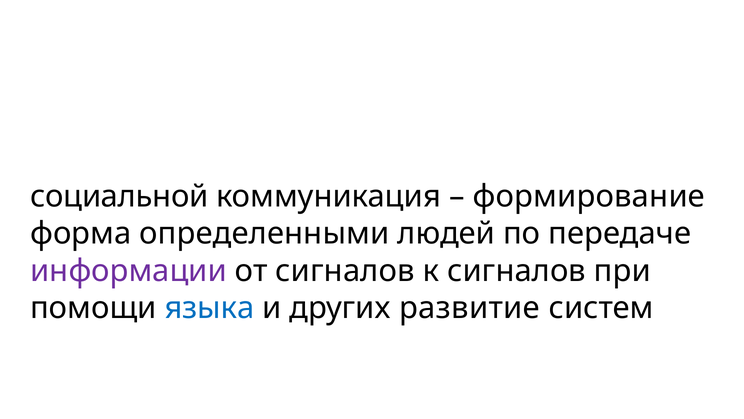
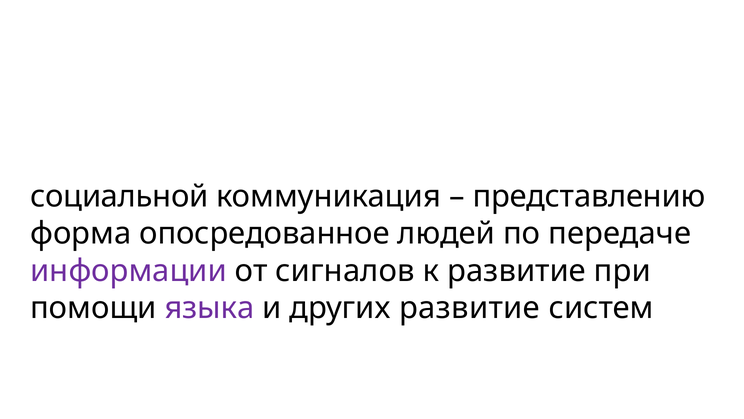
формирование: формирование -> представлению (589, 196)
определенными: определенными -> опосредованное (264, 233)
к сигналов: сигналов -> развитие (517, 271)
языка colour: blue -> purple (209, 308)
